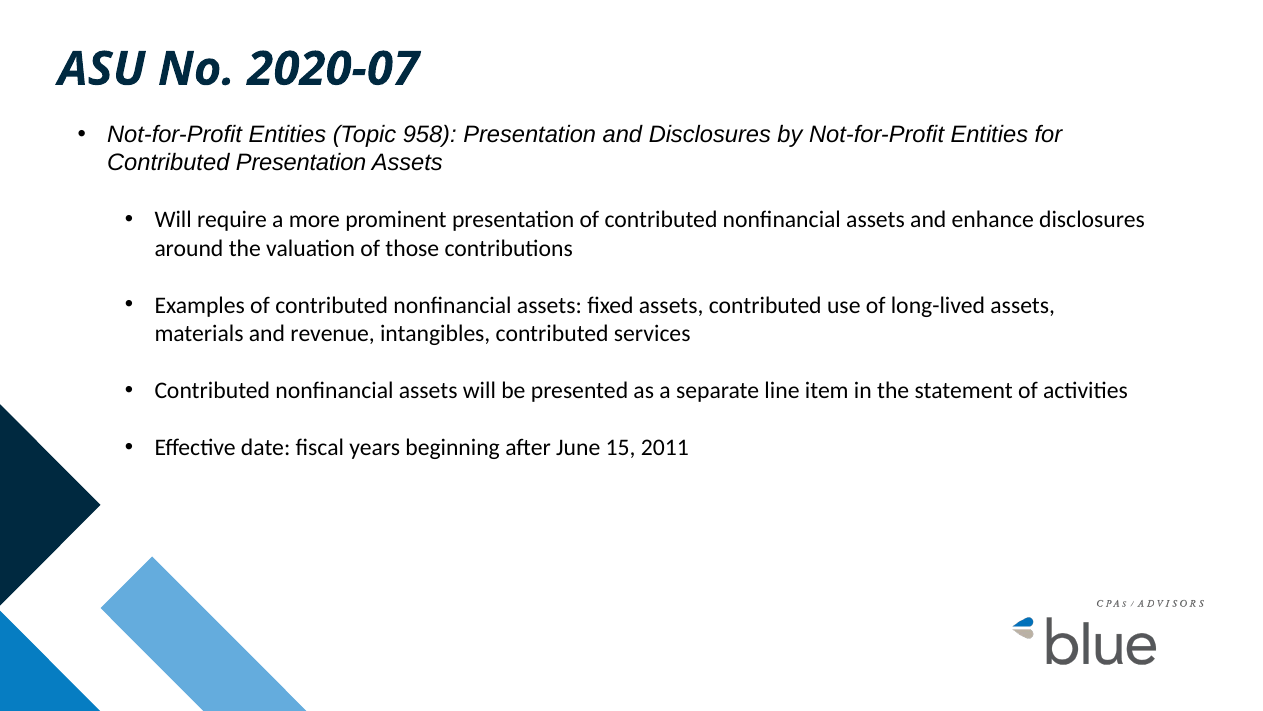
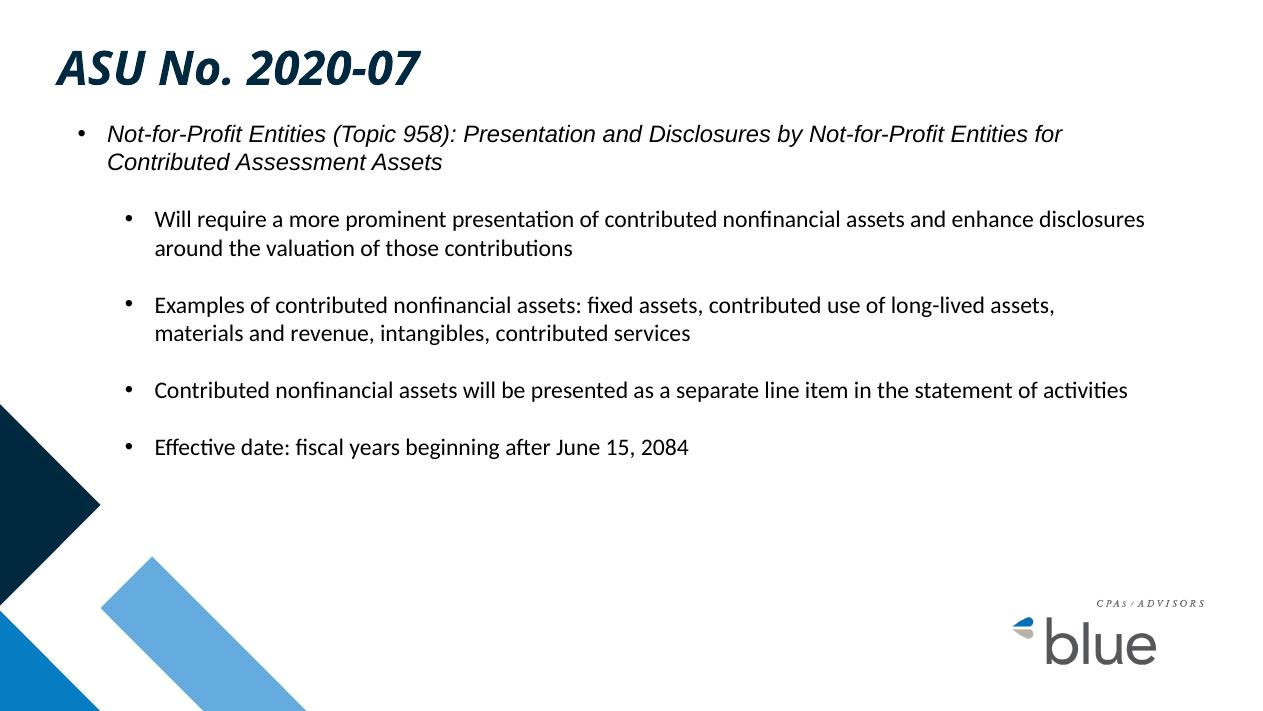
Contributed Presentation: Presentation -> Assessment (301, 163)
2011: 2011 -> 2084 (665, 447)
